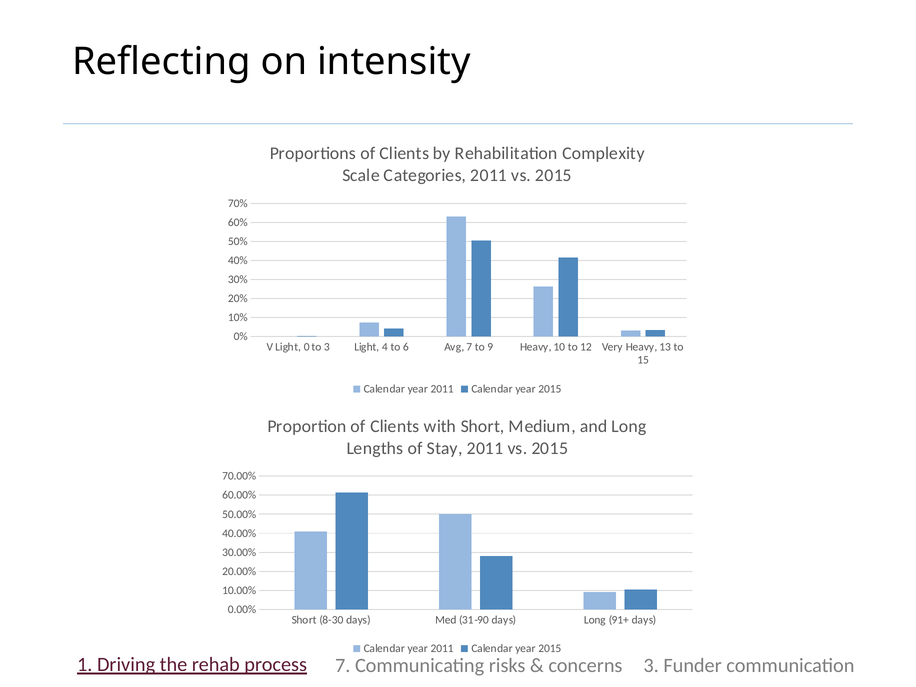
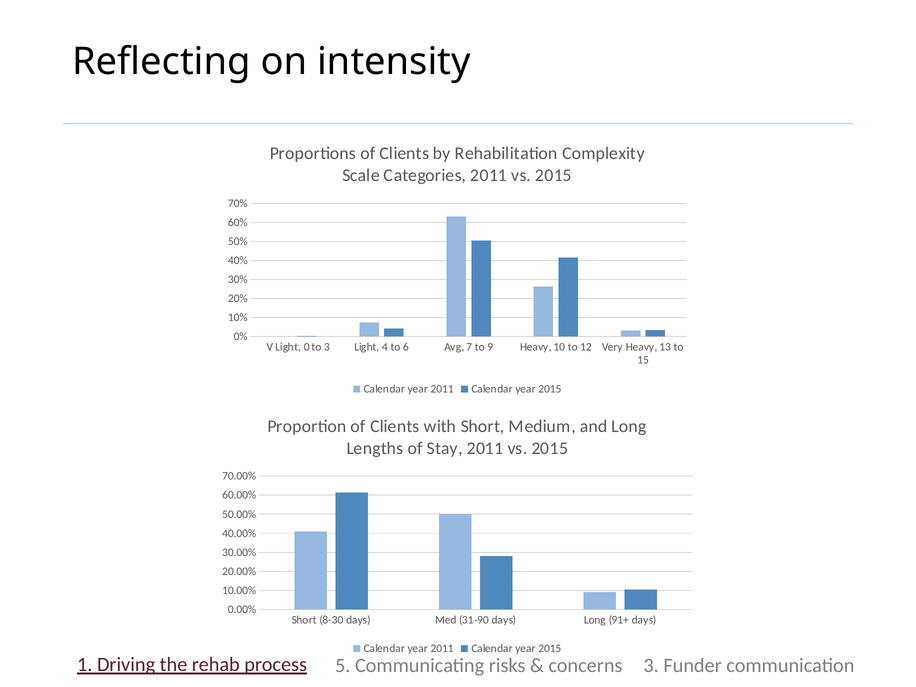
process 7: 7 -> 5 (343, 666)
